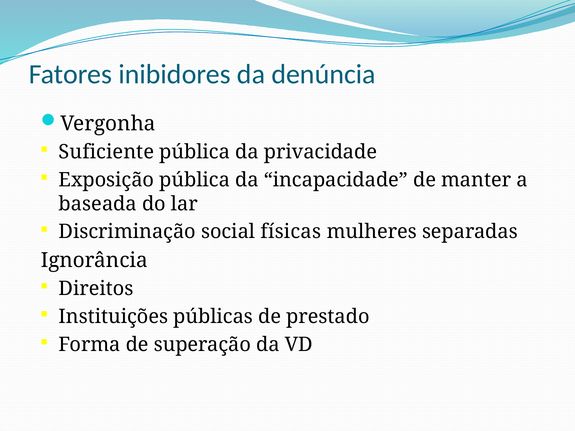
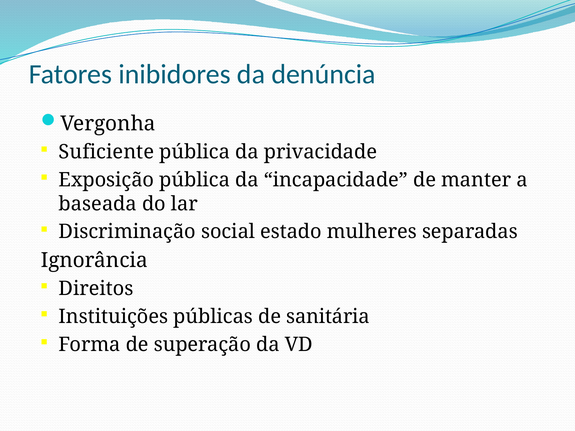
físicas: físicas -> estado (291, 232)
prestado: prestado -> sanitária (328, 317)
